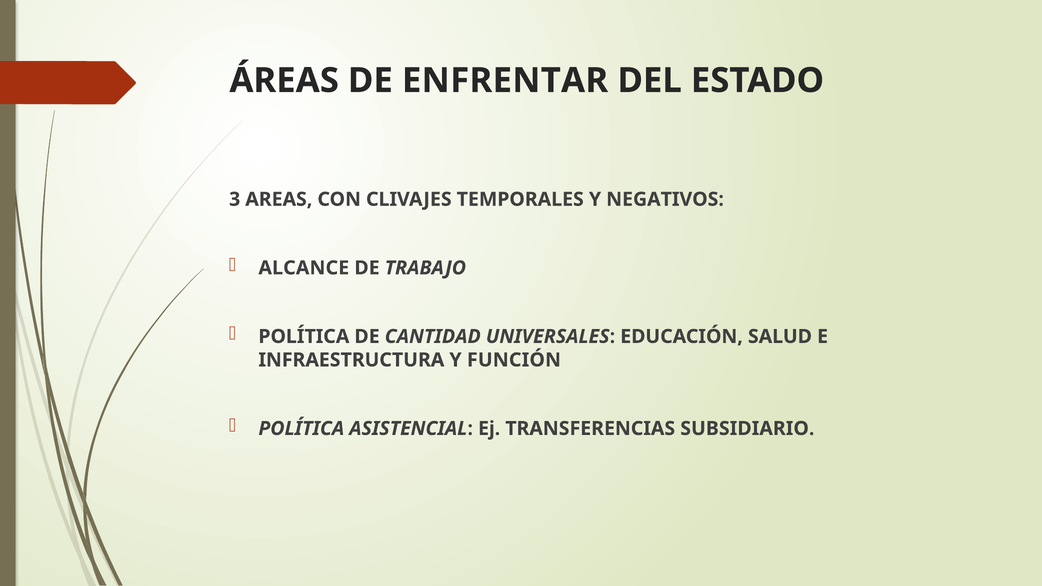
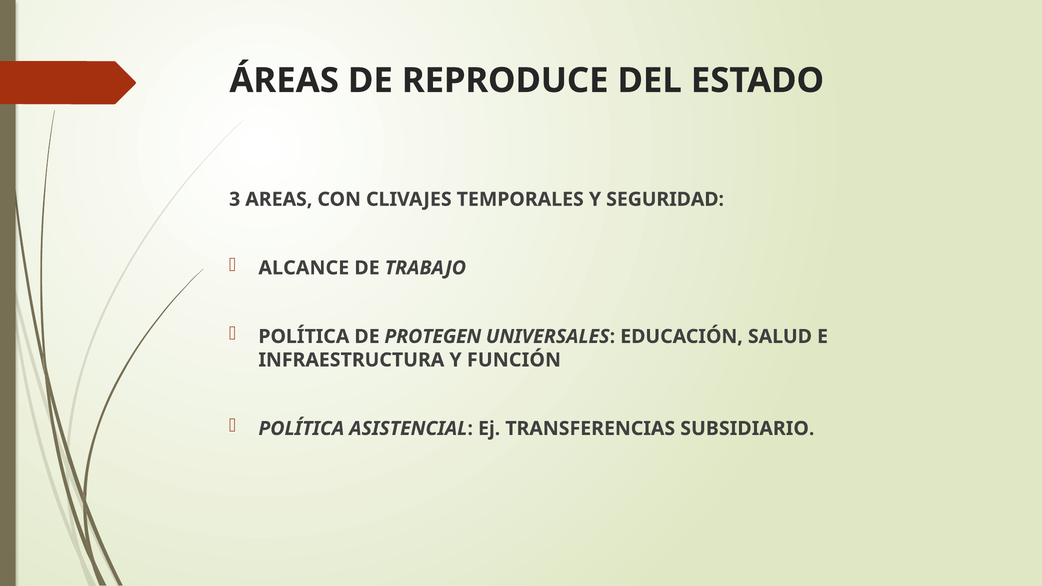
ENFRENTAR: ENFRENTAR -> REPRODUCE (505, 81)
NEGATIVOS: NEGATIVOS -> SEGURIDAD (665, 199)
CANTIDAD: CANTIDAD -> PROTEGEN (433, 337)
